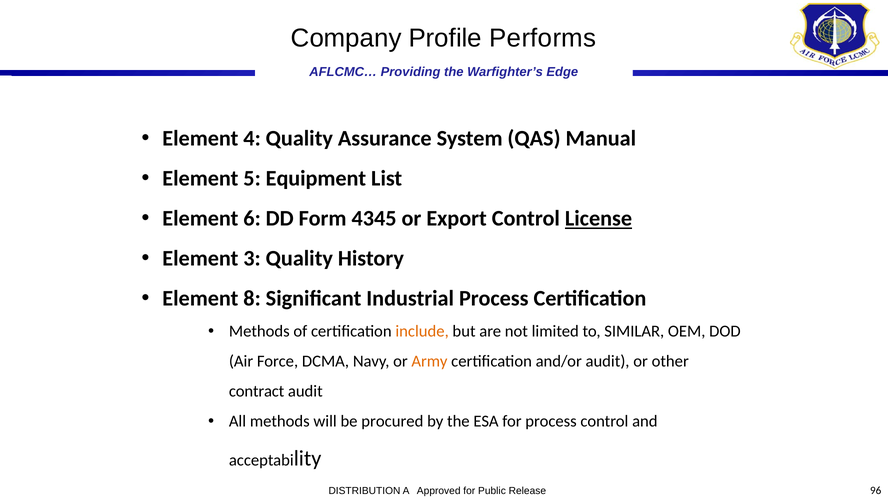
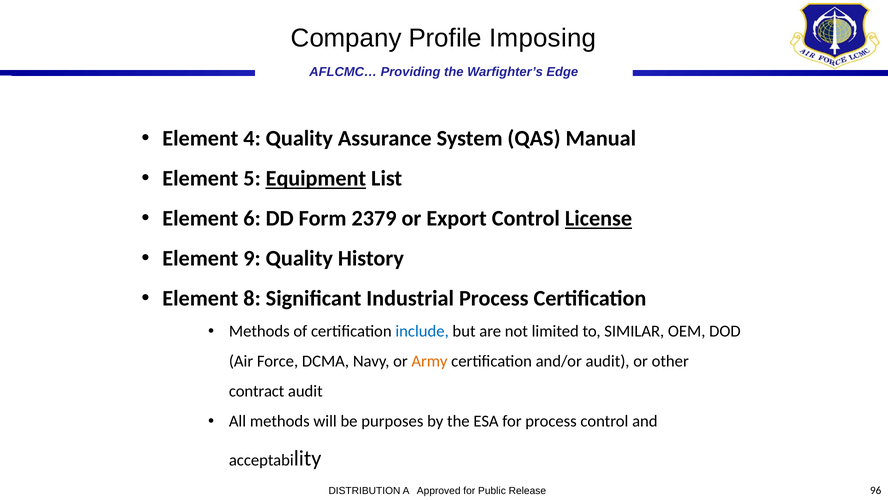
Performs: Performs -> Imposing (543, 38)
Equipment underline: none -> present (316, 178)
4345: 4345 -> 2379 (374, 218)
3: 3 -> 9 (252, 258)
include colour: orange -> blue (422, 331)
procured: procured -> purposes (392, 421)
